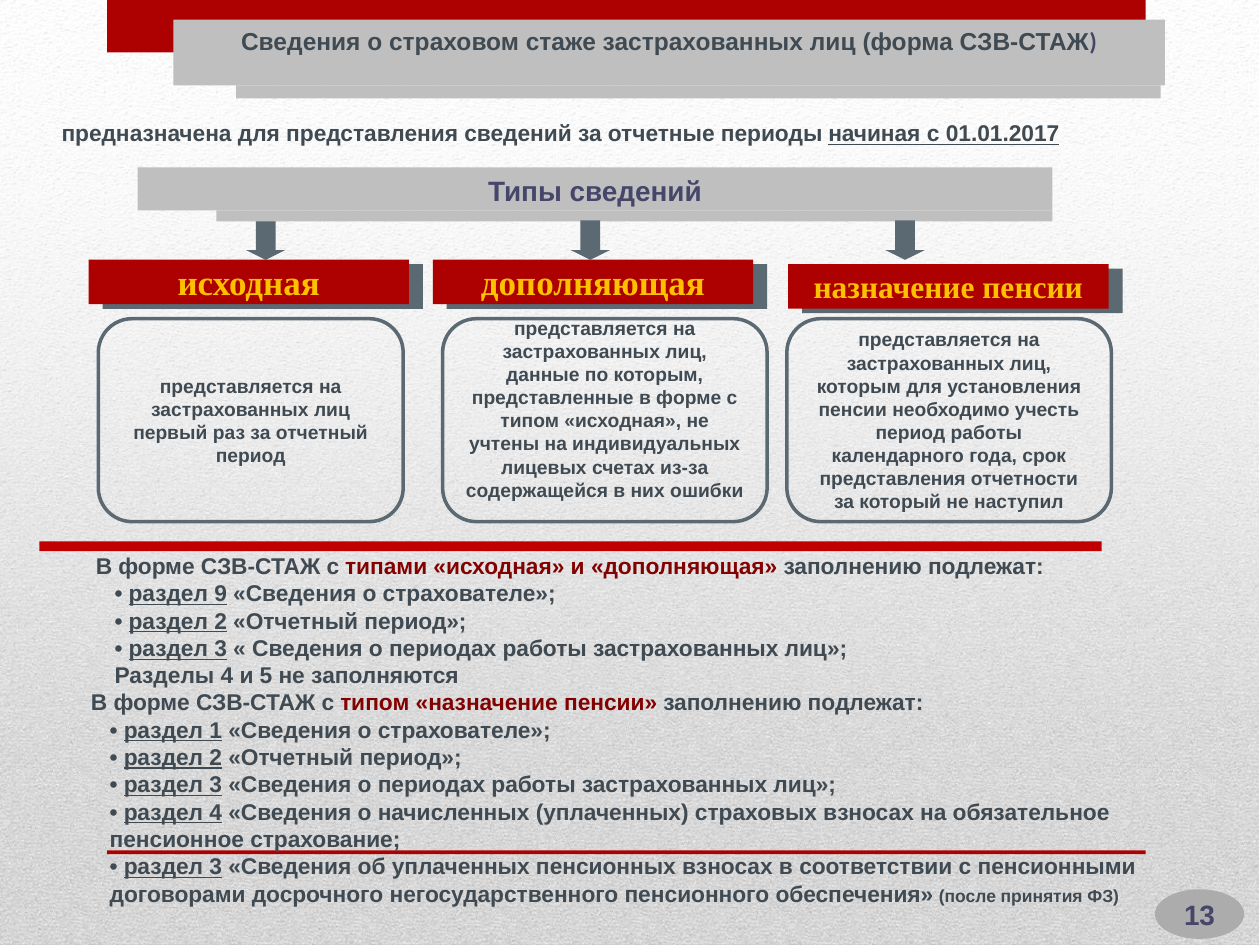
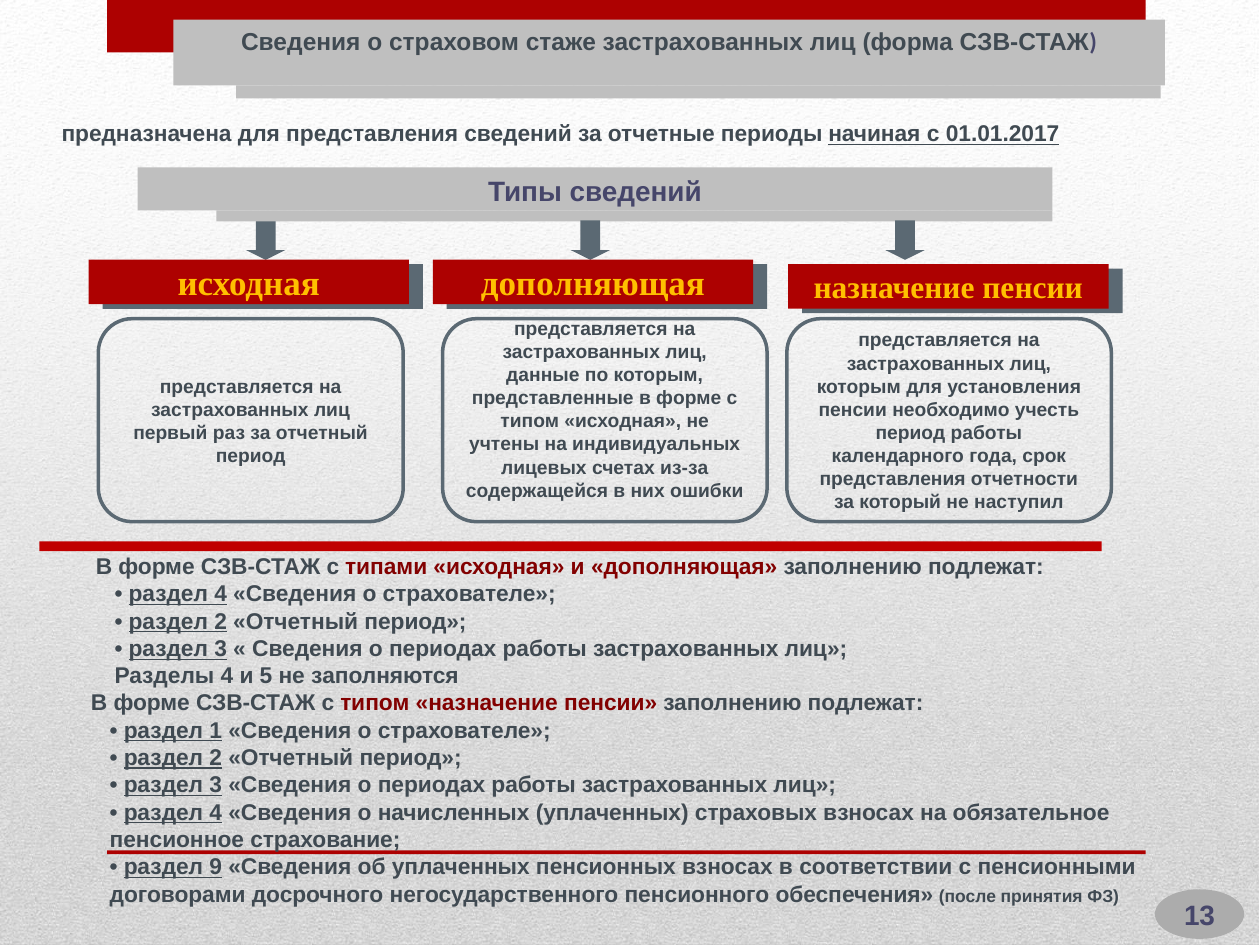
9: 9 -> 4 (221, 594)
3: 3 -> 9 (216, 867)
